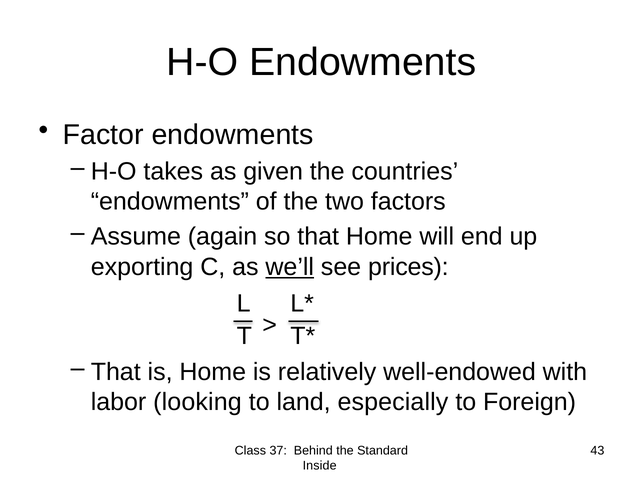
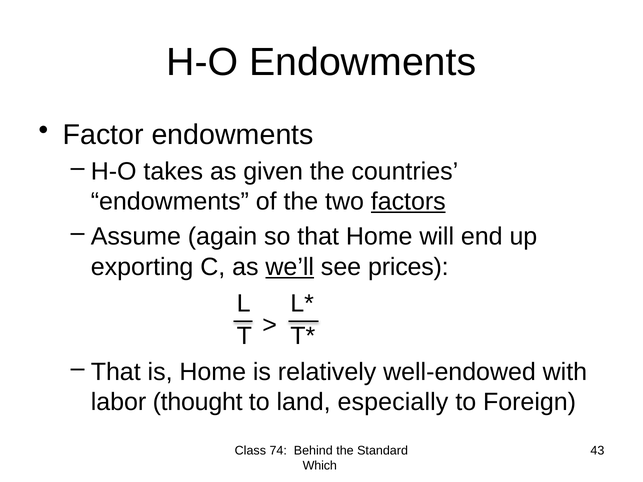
factors underline: none -> present (408, 202)
looking: looking -> thought (198, 402)
37: 37 -> 74 (278, 451)
Inside: Inside -> Which (320, 466)
